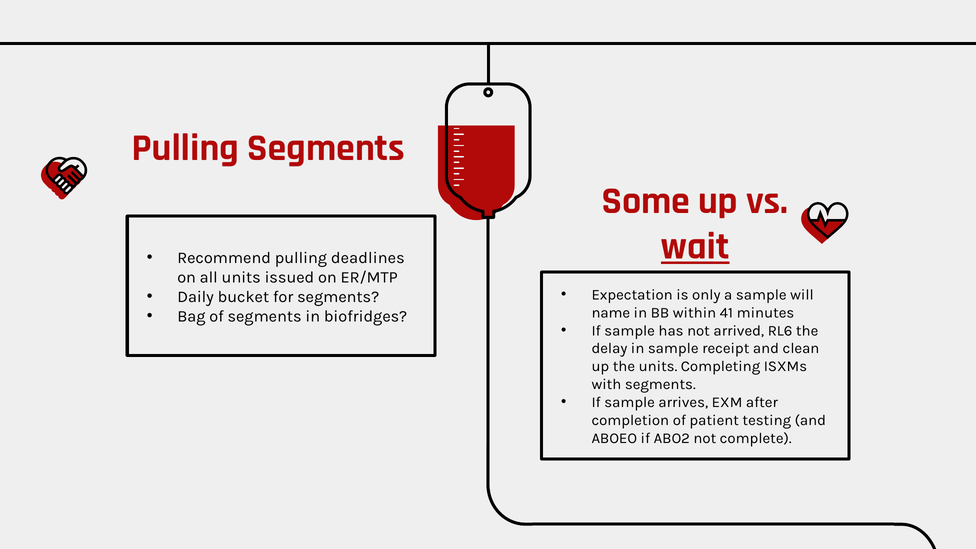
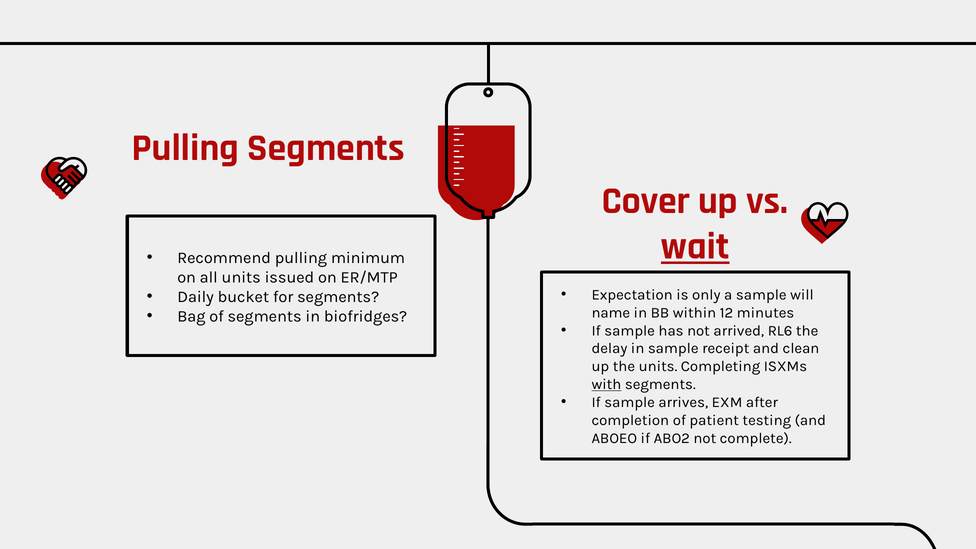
Some: Some -> Cover (646, 201)
deadlines: deadlines -> minimum (368, 258)
41: 41 -> 12 (726, 313)
with underline: none -> present (606, 384)
